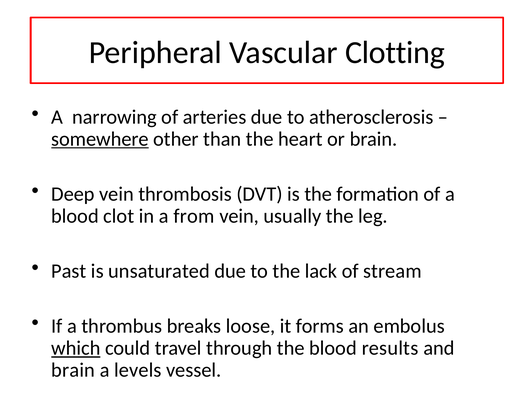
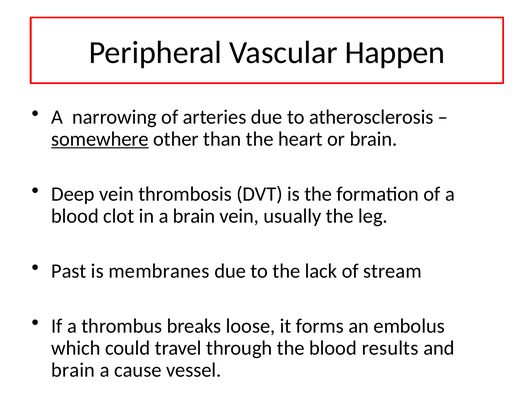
Clotting: Clotting -> Happen (395, 53)
a from: from -> brain (194, 216)
unsaturated: unsaturated -> membranes (159, 271)
which underline: present -> none (76, 348)
levels: levels -> cause (138, 370)
